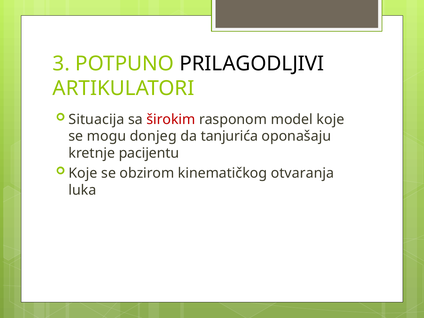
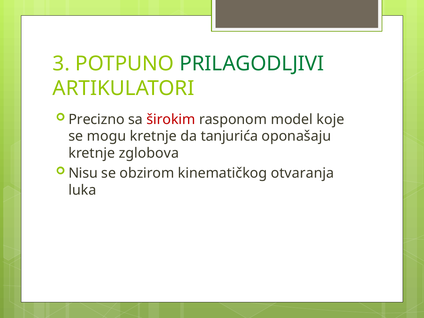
PRILAGODLJIVI colour: black -> green (252, 64)
Situacija: Situacija -> Precizno (97, 119)
mogu donjeg: donjeg -> kretnje (153, 136)
pacijentu: pacijentu -> zglobova (149, 153)
Koje: Koje -> Nisu (83, 173)
